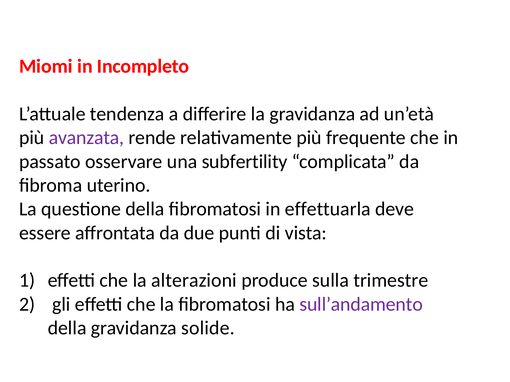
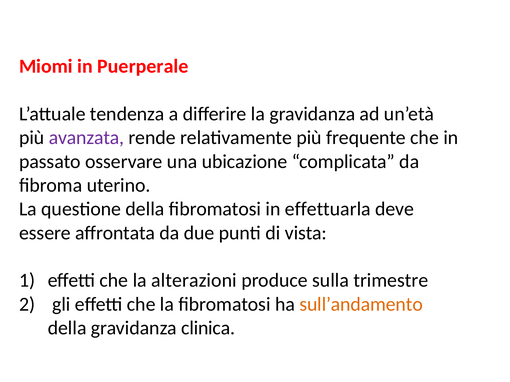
Incompleto: Incompleto -> Puerperale (143, 66)
subfertility: subfertility -> ubicazione (245, 162)
sull’andamento colour: purple -> orange (361, 305)
solide: solide -> clinica (208, 328)
